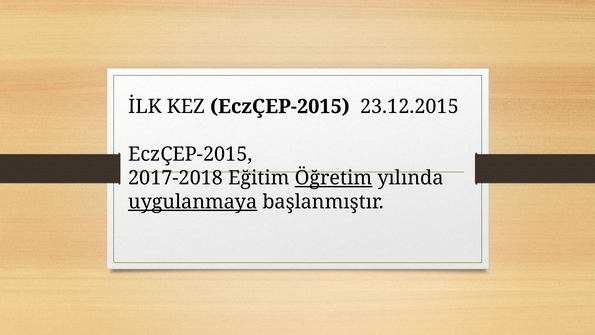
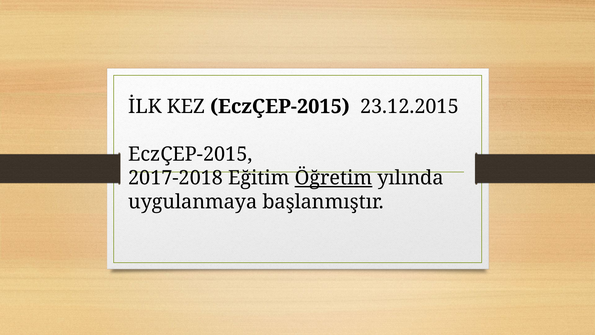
uygulanmaya underline: present -> none (193, 202)
